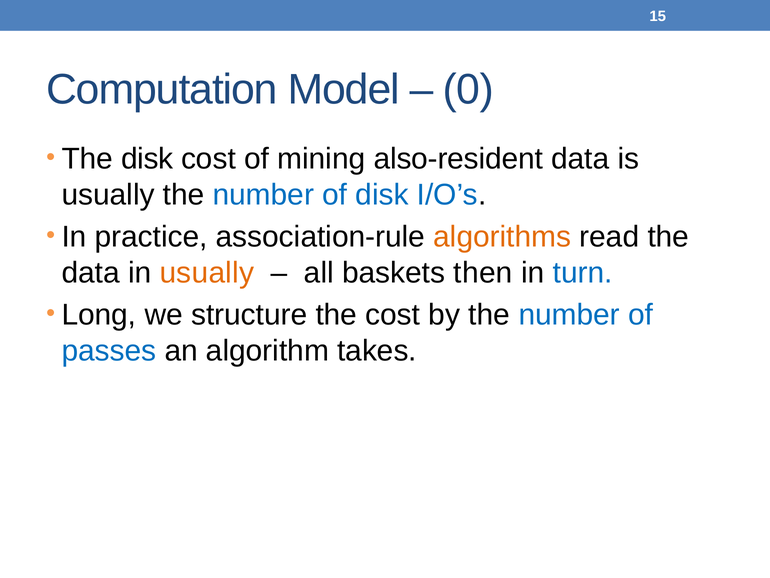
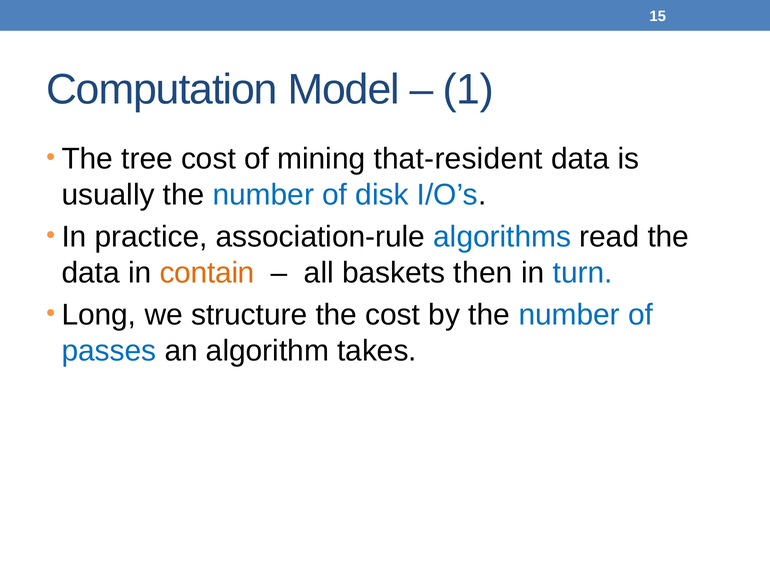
0: 0 -> 1 (468, 90)
The disk: disk -> tree (147, 159)
also-resident: also-resident -> that-resident (458, 159)
algorithms colour: orange -> blue (502, 237)
in usually: usually -> contain (207, 273)
